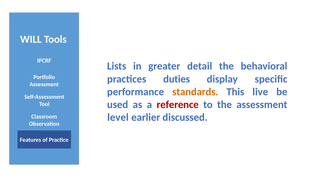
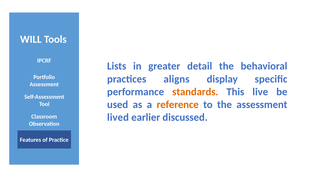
duties: duties -> aligns (176, 79)
reference colour: red -> orange (178, 104)
level: level -> lived (118, 117)
